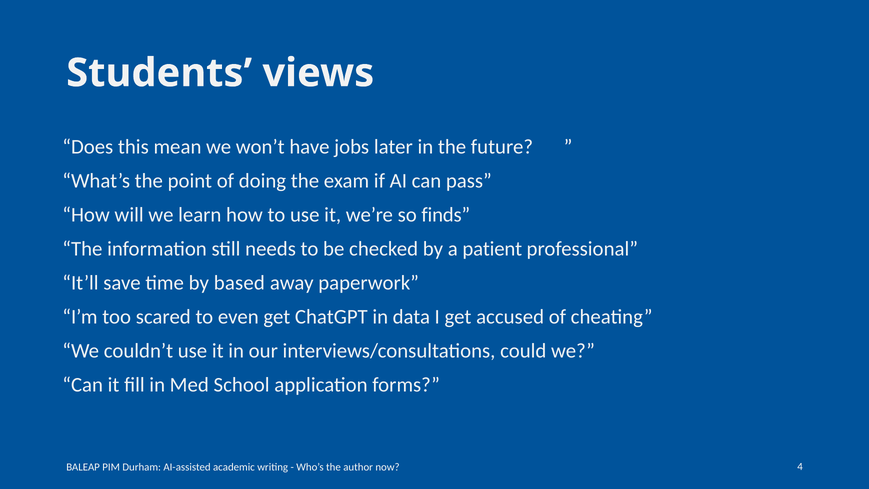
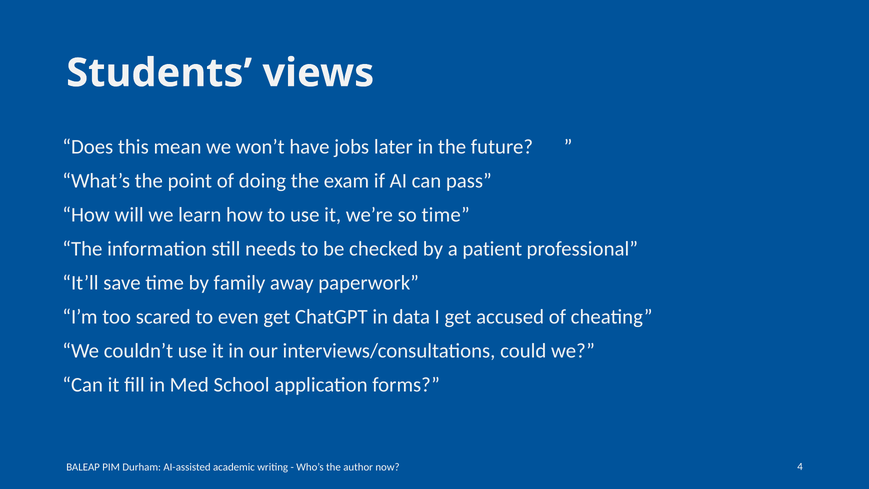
so finds: finds -> time (446, 215)
based: based -> family (239, 283)
